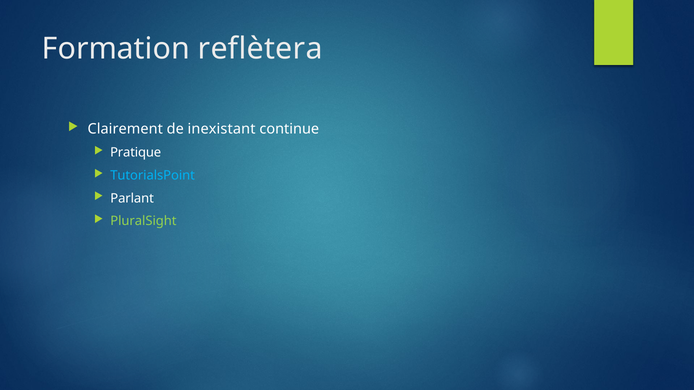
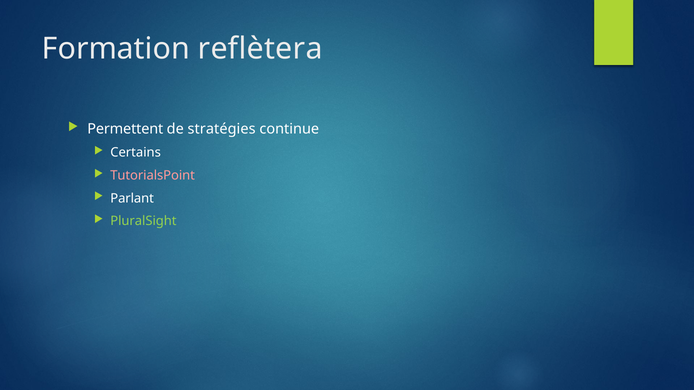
Clairement: Clairement -> Permettent (125, 129)
inexistant: inexistant -> stratégies (222, 129)
Pratique: Pratique -> Certains (136, 153)
TutorialsPoint colour: light blue -> pink (153, 176)
